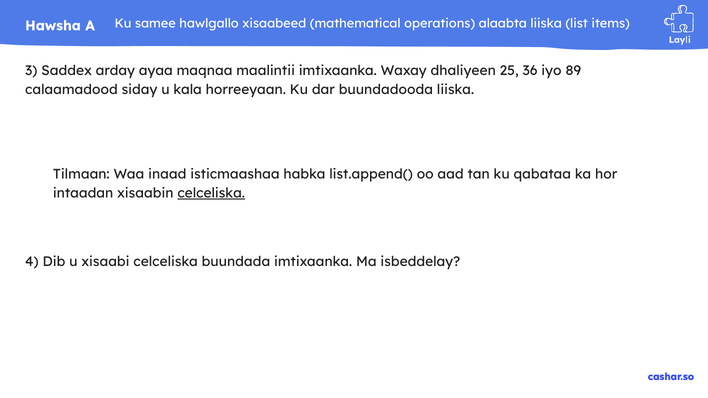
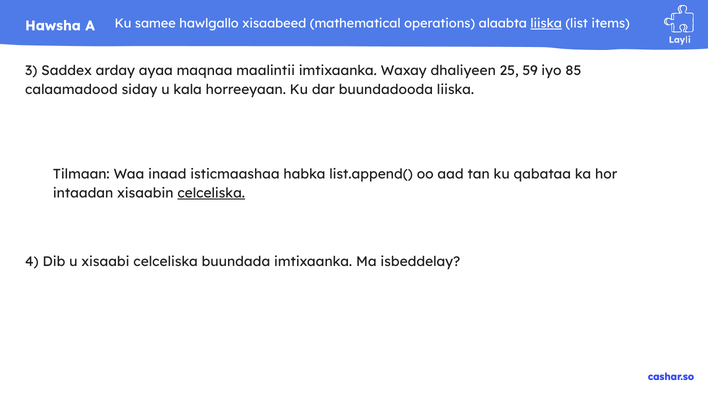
liiska underline: none -> present (546, 24)
36: 36 -> 59 (530, 71)
89: 89 -> 85 (573, 71)
